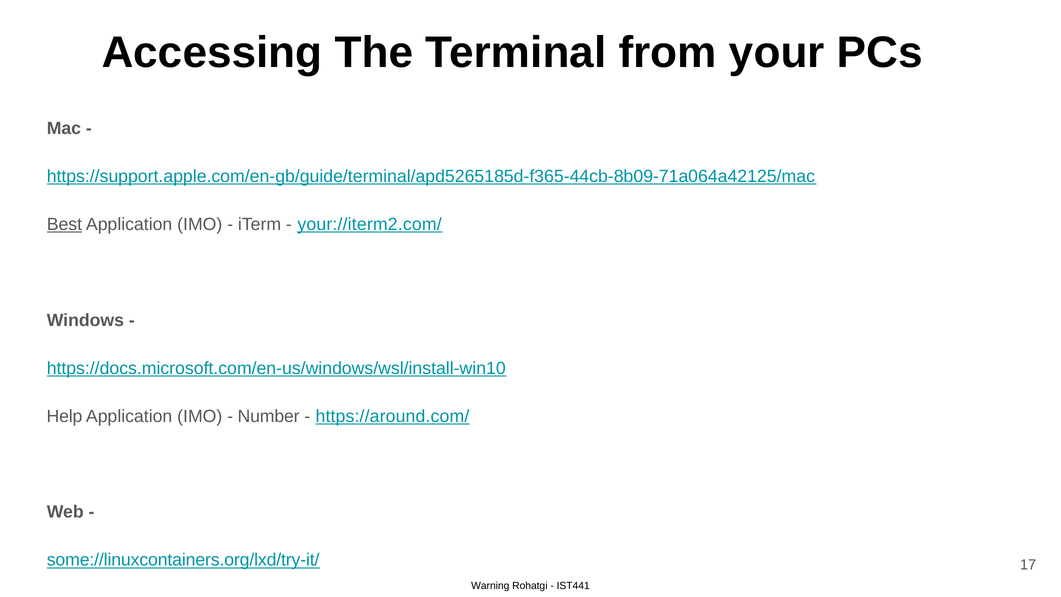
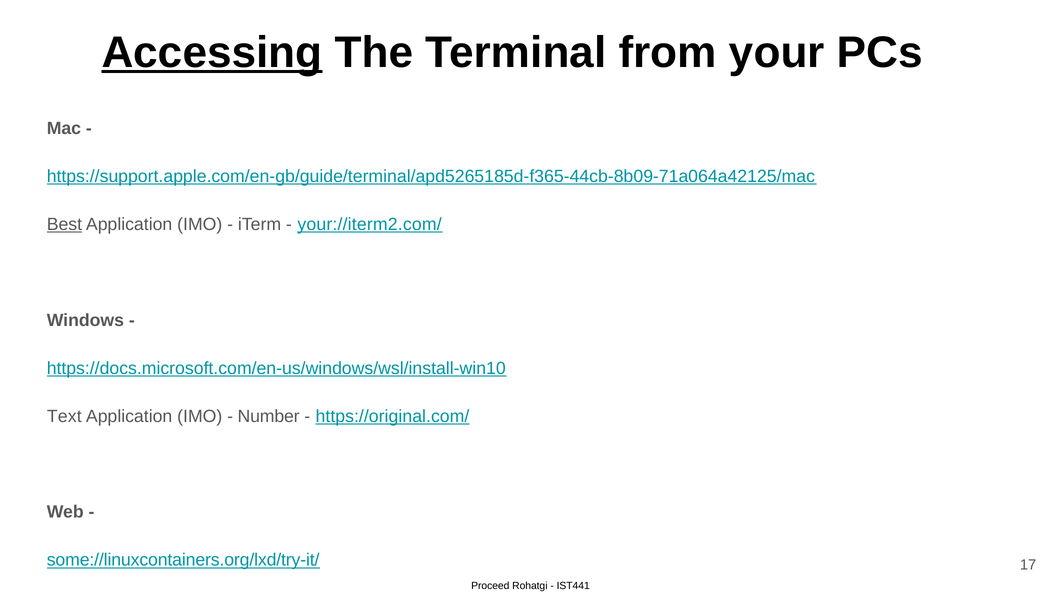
Accessing underline: none -> present (212, 53)
Help: Help -> Text (64, 416)
https://around.com/: https://around.com/ -> https://original.com/ (392, 416)
Warning: Warning -> Proceed (490, 585)
